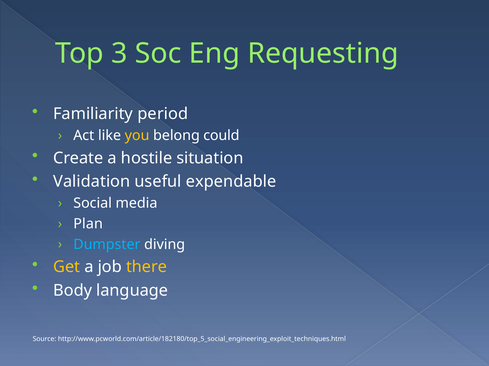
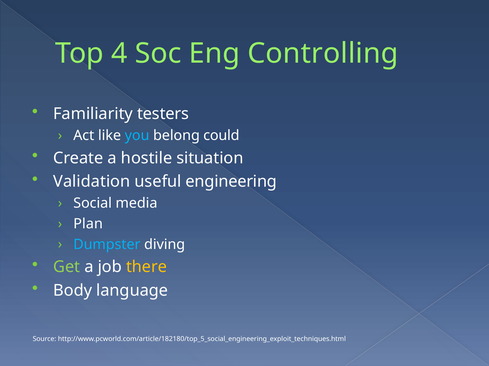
3: 3 -> 4 (119, 54)
Requesting: Requesting -> Controlling (323, 54)
period: period -> testers (163, 114)
you colour: yellow -> light blue (137, 136)
expendable: expendable -> engineering (231, 182)
Get colour: yellow -> light green (67, 267)
